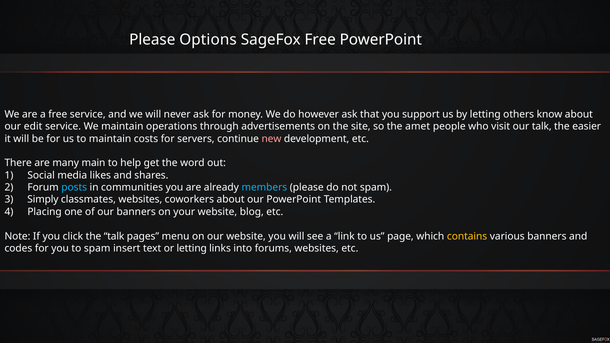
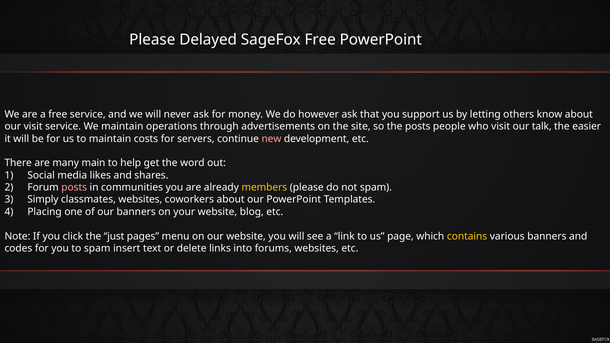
Options: Options -> Delayed (208, 40)
our edit: edit -> visit (33, 127)
the amet: amet -> posts (418, 127)
posts colour: light blue -> pink (74, 187)
members colour: light blue -> yellow (264, 187)
the talk: talk -> just (114, 236)
or letting: letting -> delete (192, 248)
